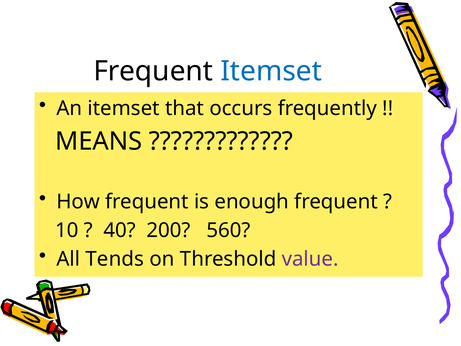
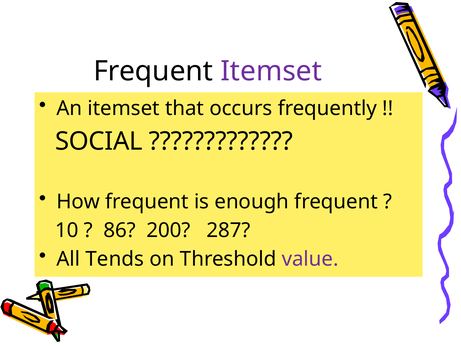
Itemset colour: blue -> purple (271, 71)
MEANS: MEANS -> SOCIAL (99, 141)
40: 40 -> 86 (120, 230)
560: 560 -> 287 (229, 230)
